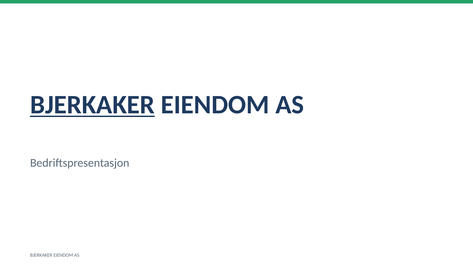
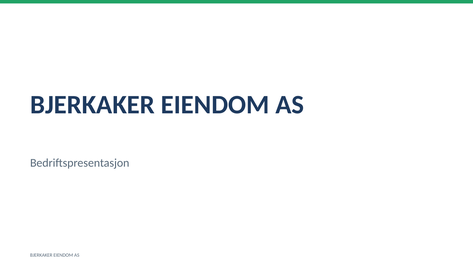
BJERKAKER underline: present -> none (92, 105)
